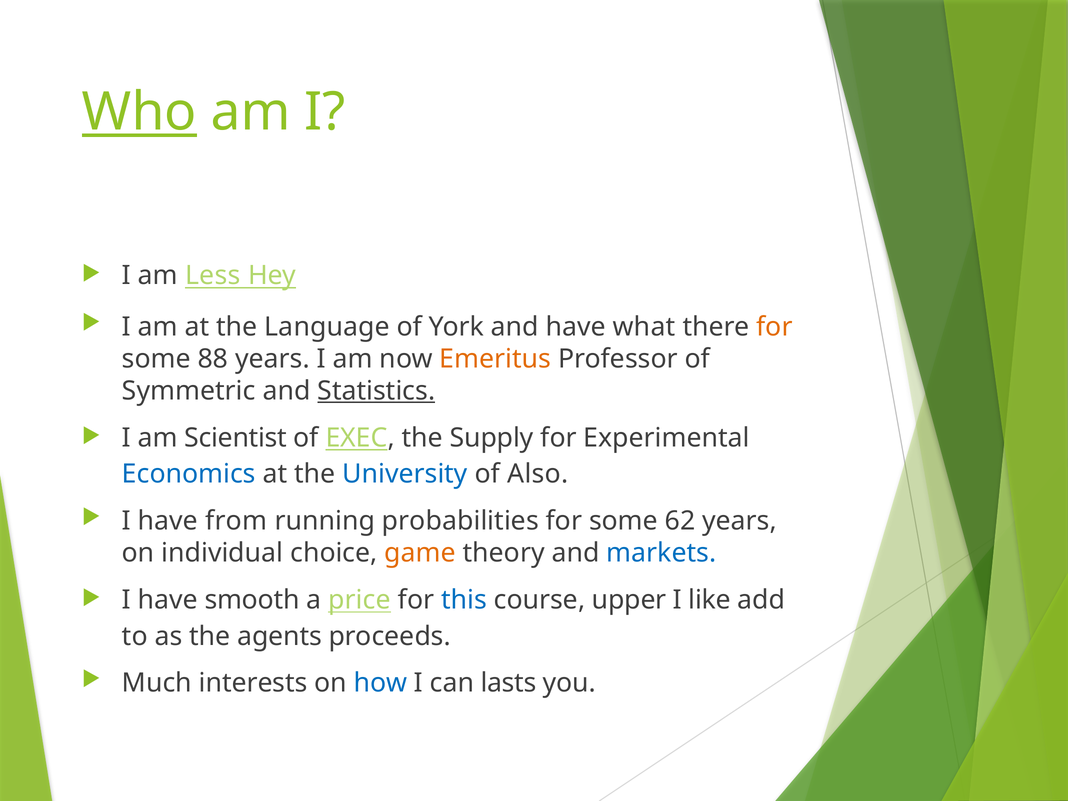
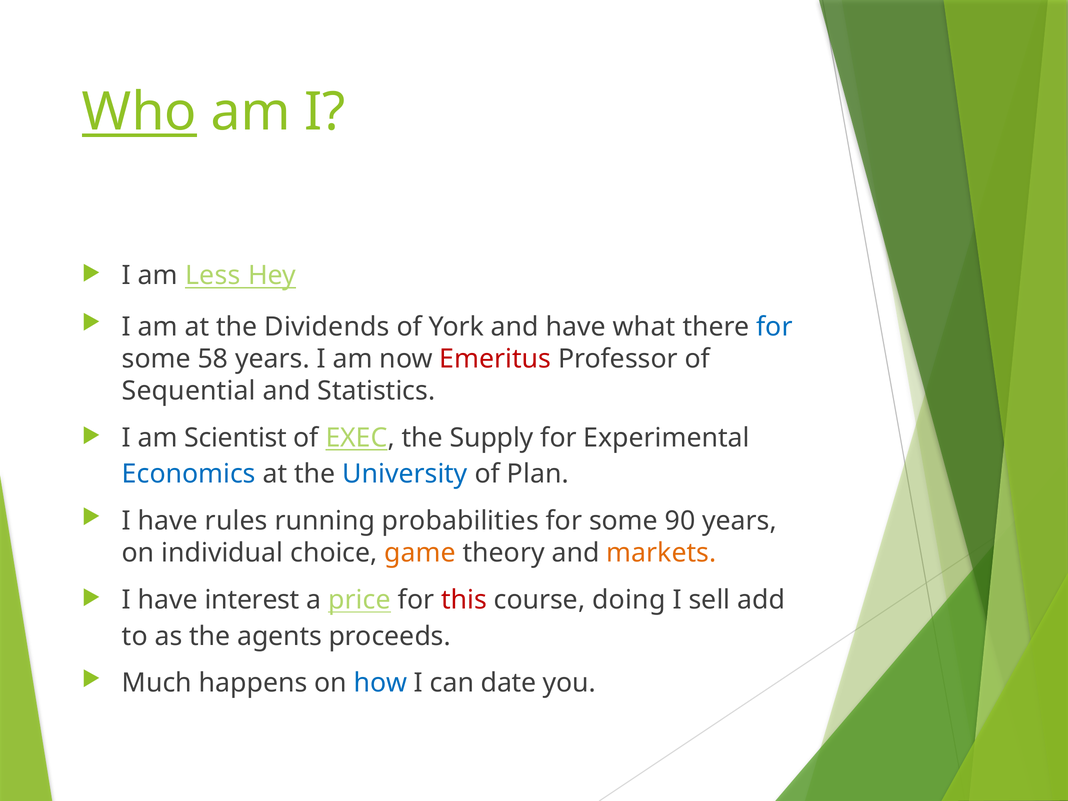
Language: Language -> Dividends (327, 327)
for colour: orange -> blue (774, 327)
88: 88 -> 58 (213, 359)
Emeritus colour: orange -> red (495, 359)
Symmetric: Symmetric -> Sequential (189, 391)
Statistics underline: present -> none (376, 391)
Also: Also -> Plan (538, 474)
from: from -> rules (236, 521)
62: 62 -> 90 (680, 521)
markets colour: blue -> orange (661, 553)
smooth: smooth -> interest (252, 600)
this colour: blue -> red (464, 600)
upper: upper -> doing (629, 600)
like: like -> sell (710, 600)
interests: interests -> happens (253, 683)
lasts: lasts -> date (509, 683)
